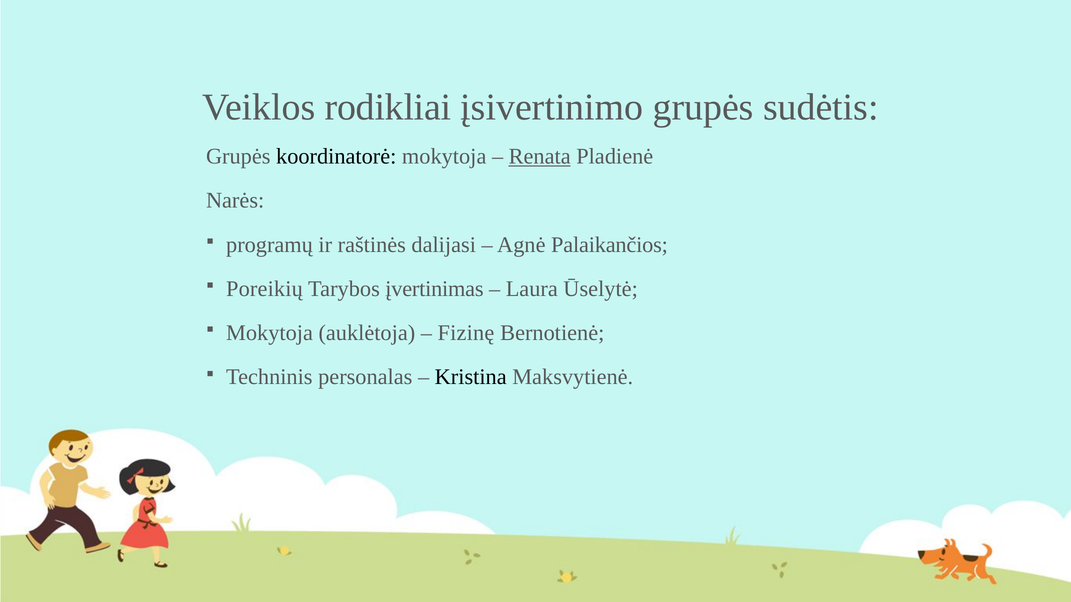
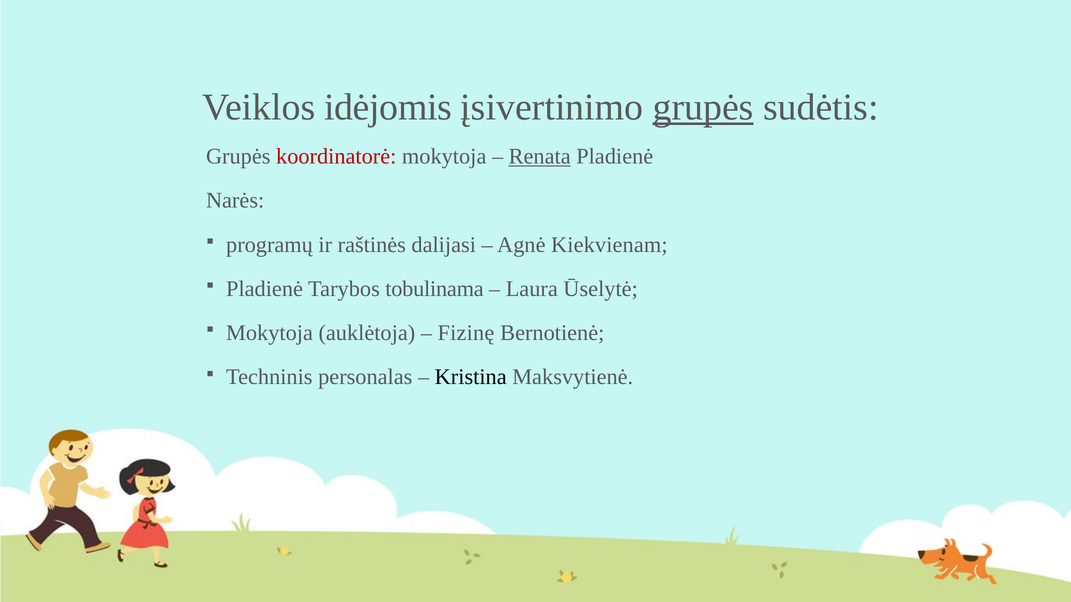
rodikliai: rodikliai -> idėjomis (388, 107)
grupės underline: none -> present (703, 107)
koordinatorė colour: black -> red (336, 157)
Palaikančios: Palaikančios -> Kiekvienam (609, 245)
Poreikių: Poreikių -> Pladienė (265, 289)
įvertinimas: įvertinimas -> tobulinama (434, 289)
